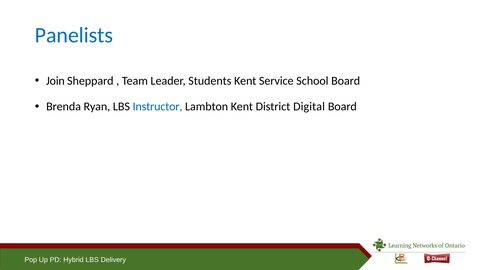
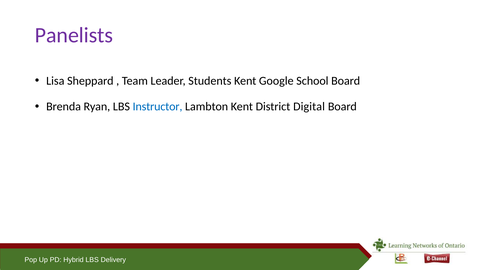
Panelists colour: blue -> purple (74, 35)
Join: Join -> Lisa (55, 81)
Service: Service -> Google (276, 81)
